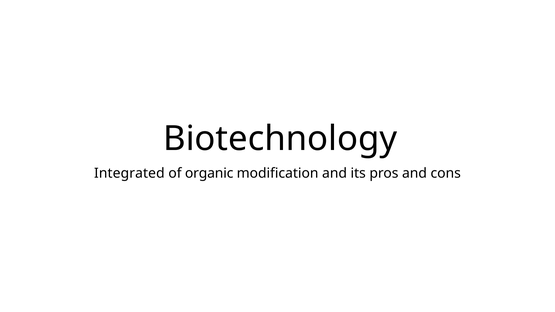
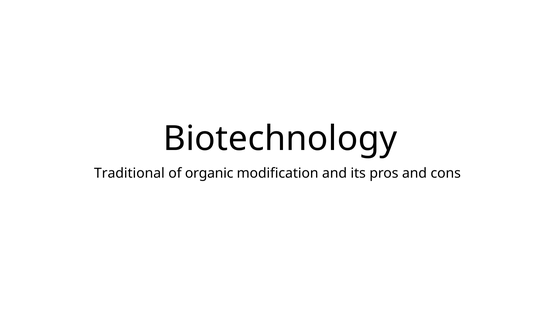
Integrated: Integrated -> Traditional (129, 173)
